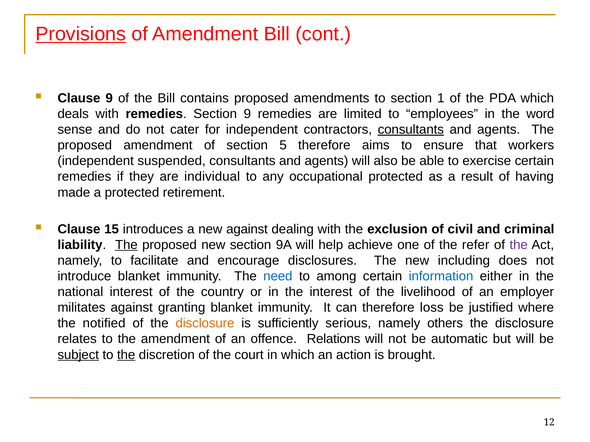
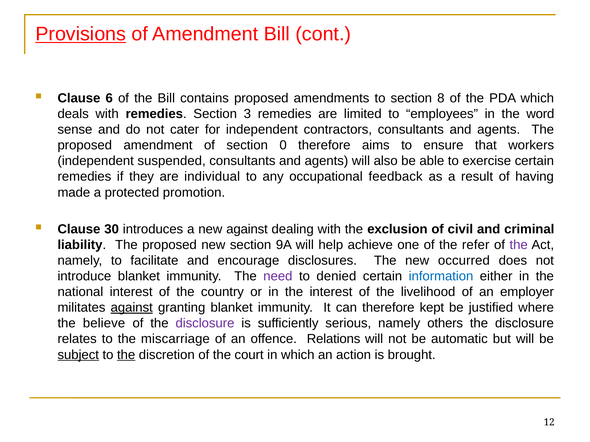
Clause 9: 9 -> 6 (109, 98)
1: 1 -> 8 (441, 98)
Section 9: 9 -> 3 (247, 114)
consultants underline: present -> none (411, 130)
5: 5 -> 0 (283, 145)
occupational protected: protected -> feedback (396, 177)
retirement: retirement -> promotion (194, 193)
15: 15 -> 30 (112, 229)
The underline: present -> none (126, 245)
including: including -> occurred (464, 261)
need colour: blue -> purple (278, 276)
among: among -> denied (336, 276)
against underline: none -> present (132, 308)
loss: loss -> kept (432, 308)
notified: notified -> believe (104, 324)
disclosure colour: orange -> purple (205, 324)
the amendment: amendment -> miscarriage (175, 339)
